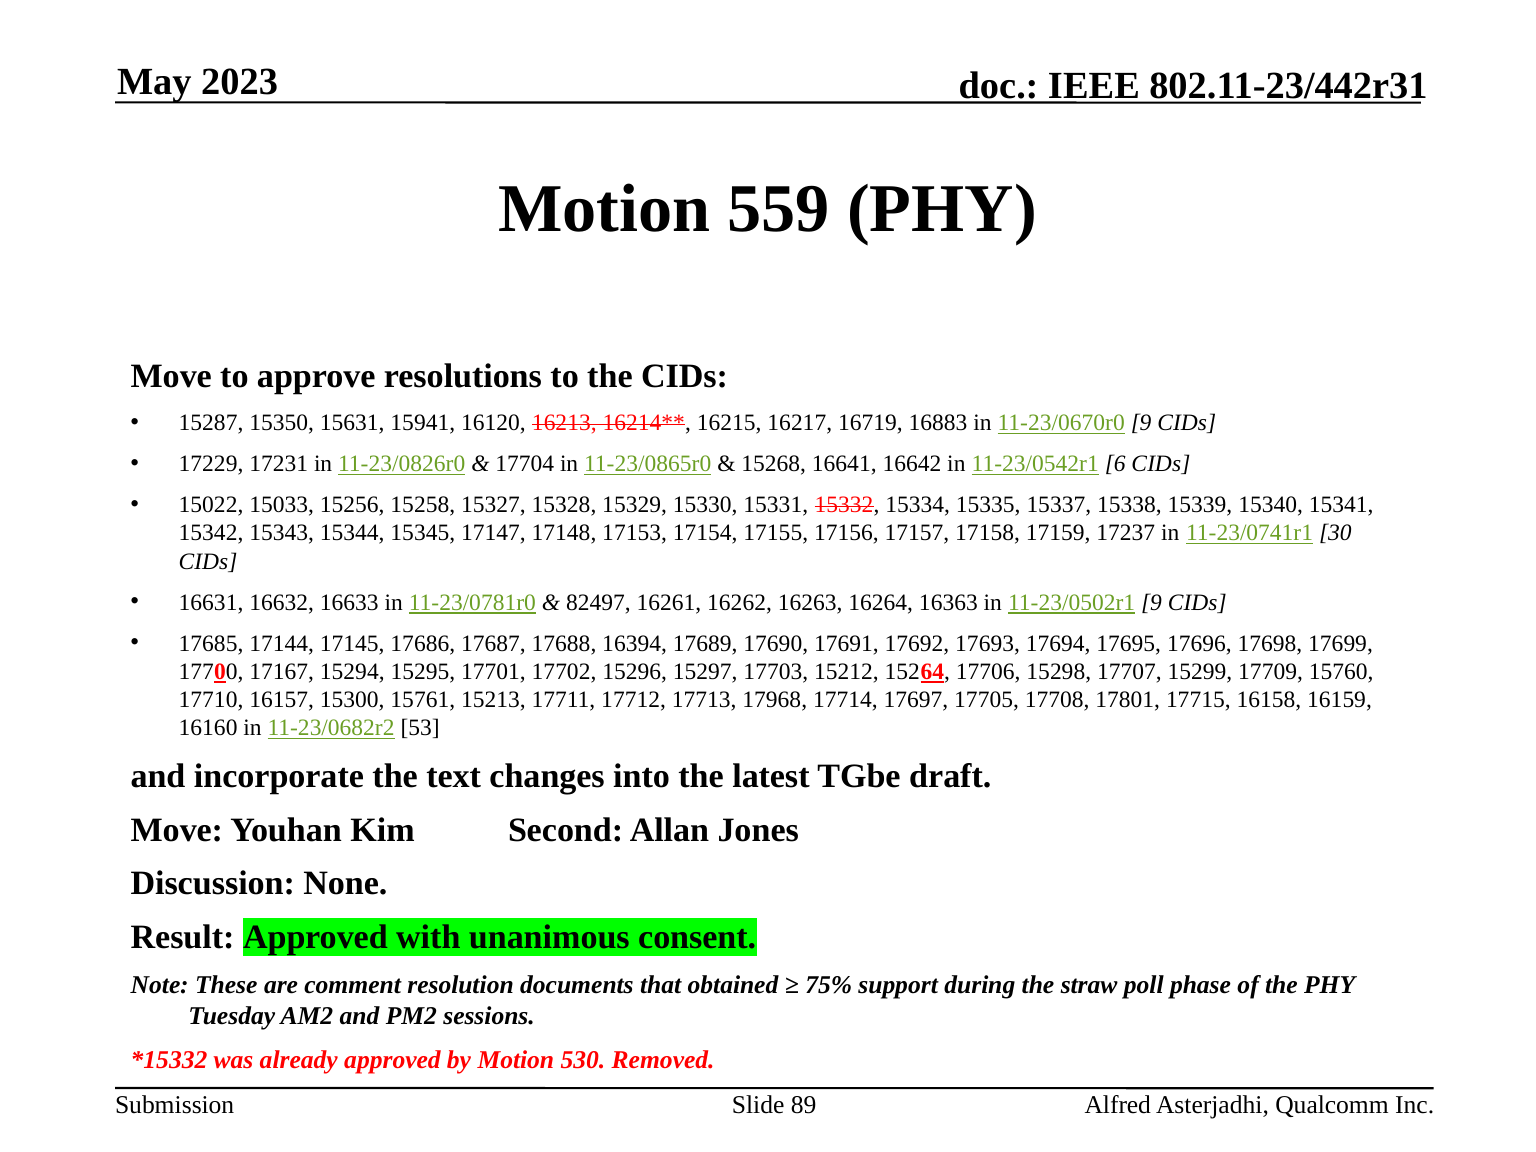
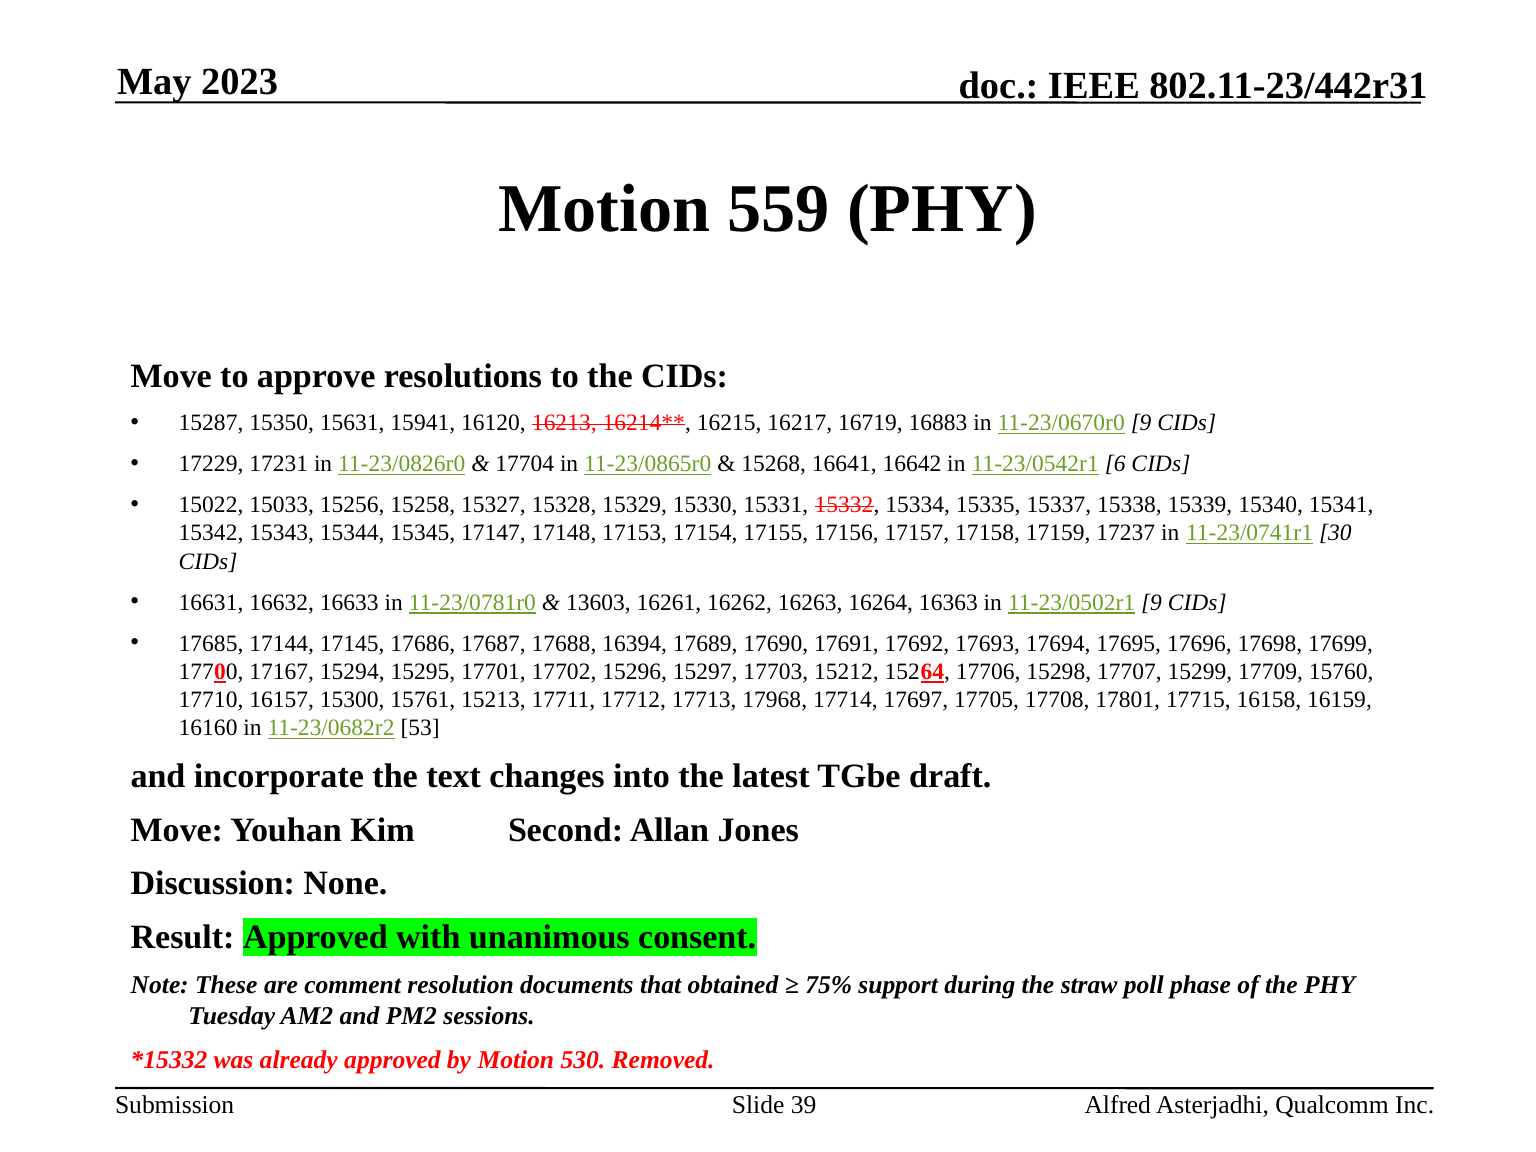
82497: 82497 -> 13603 (598, 602)
89: 89 -> 39 (804, 1105)
